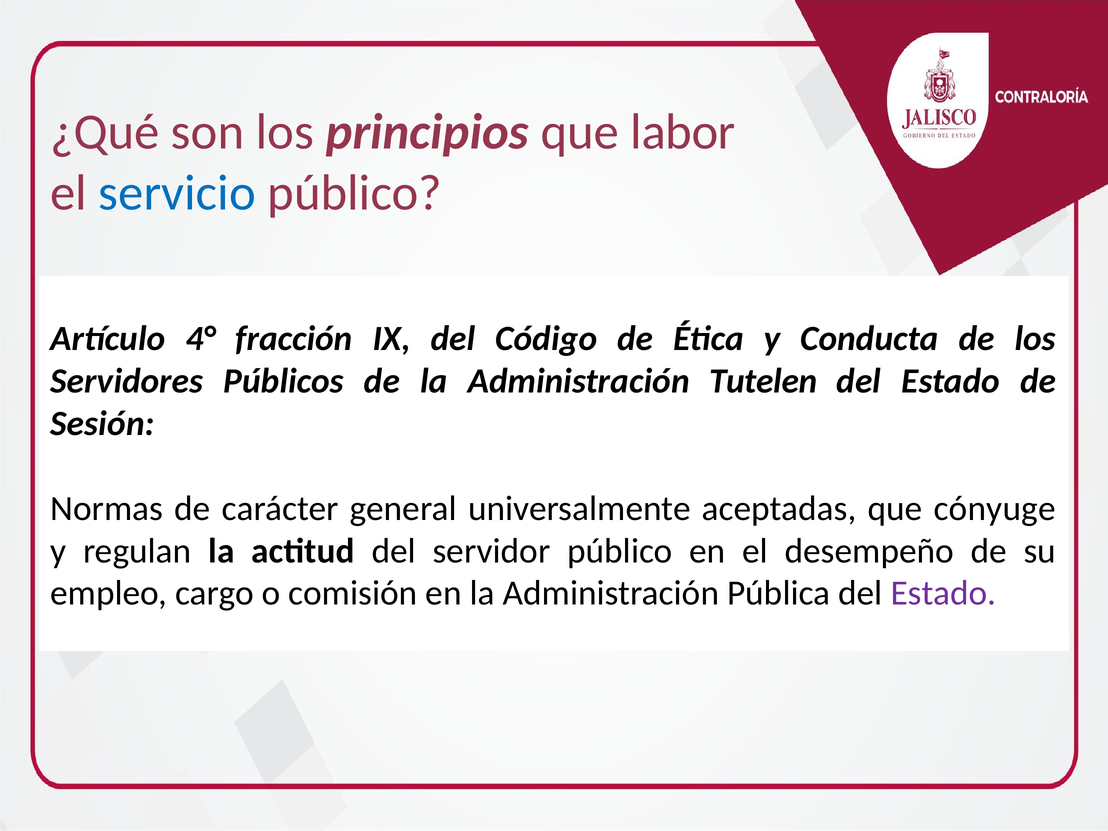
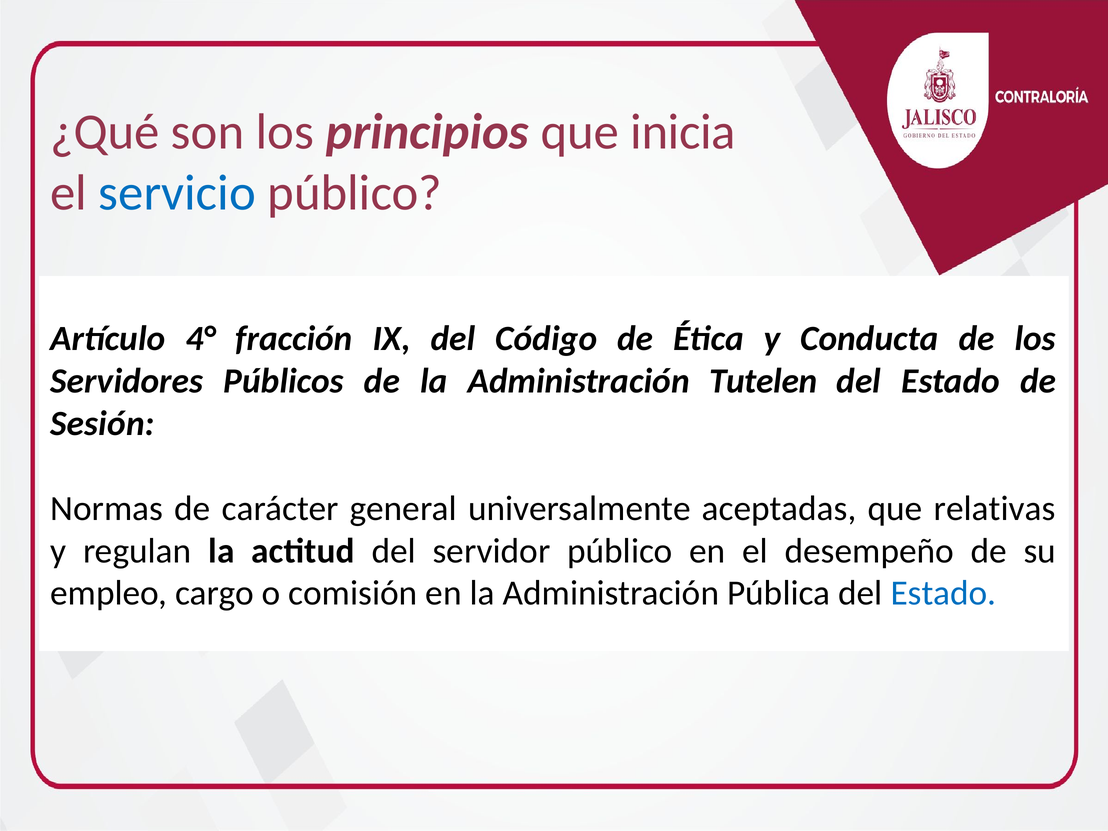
labor: labor -> inicia (683, 132)
cónyuge: cónyuge -> relativas (995, 508)
Estado colour: purple -> blue (943, 593)
